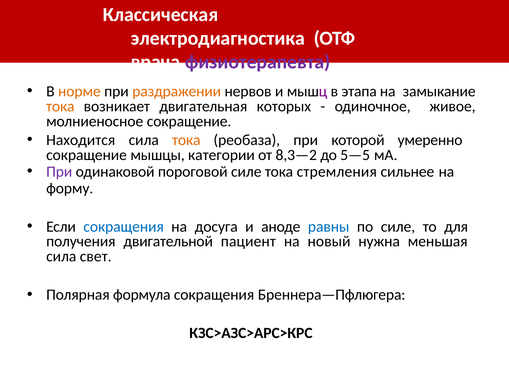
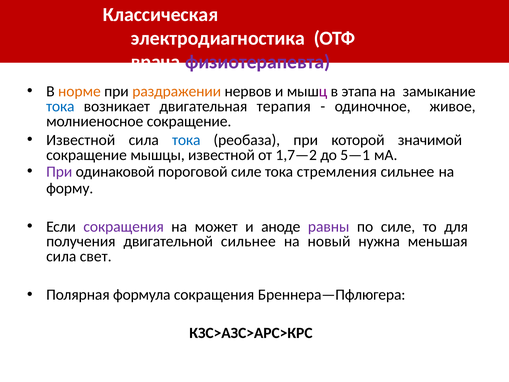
тока colour: orange -> blue (60, 106)
которых: которых -> терапия (284, 106)
Находится: Находится -> Известной (81, 140)
тока colour: orange -> blue (186, 140)
умеренно: умеренно -> значимой (430, 140)
мышцы категории: категории -> известной (221, 155)
8,3—2: 8,3—2 -> 1,7—2 (296, 155)
5—5: 5—5 -> 5—1 (355, 155)
сокращения colour: blue -> purple (124, 226)
досуга: досуга -> может (216, 226)
равны colour: blue -> purple (329, 226)
двигательной пациент: пациент -> сильнее (248, 241)
